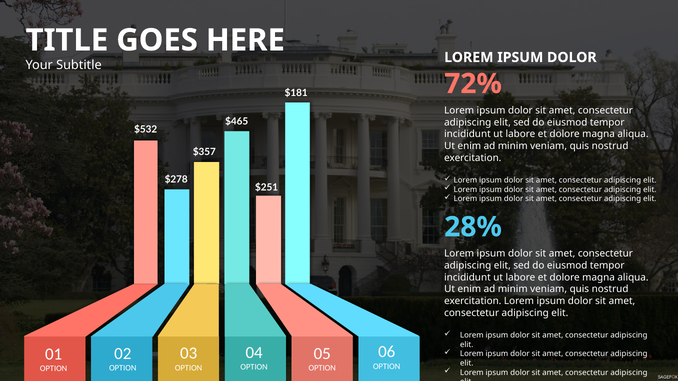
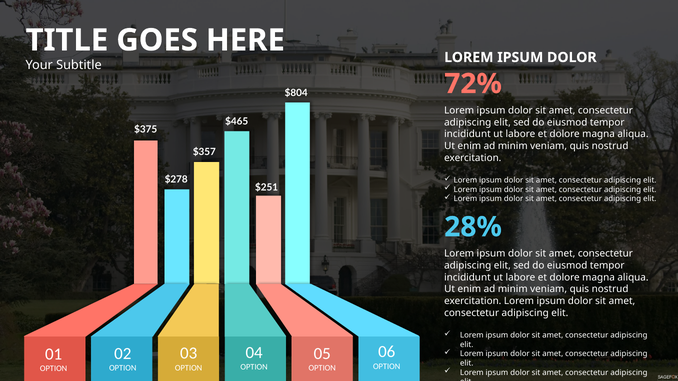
$181: $181 -> $804 (296, 93)
$532: $532 -> $375 (146, 129)
